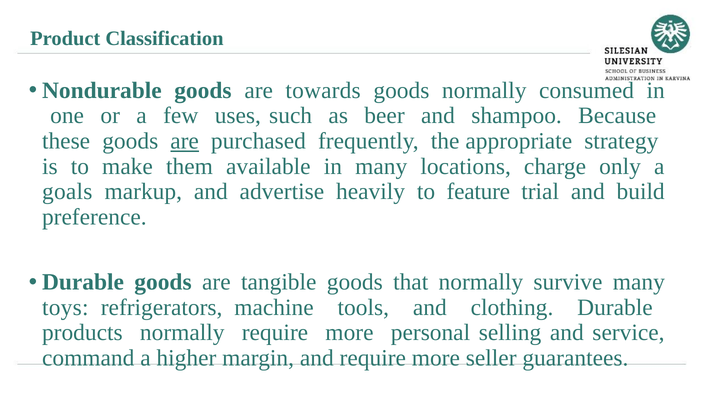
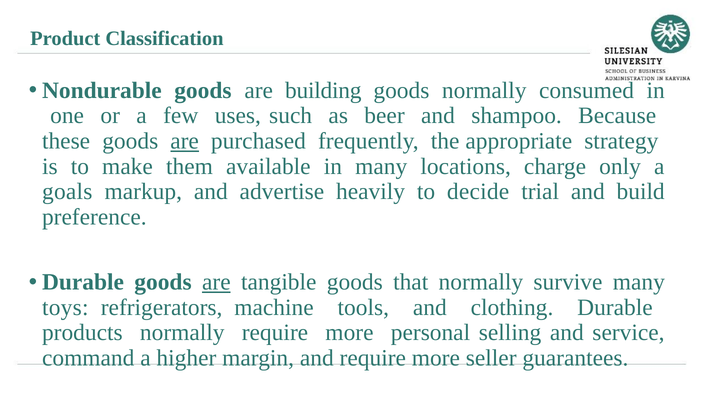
towards: towards -> building (323, 91)
feature: feature -> decide (478, 192)
are underline: none -> present (216, 282)
